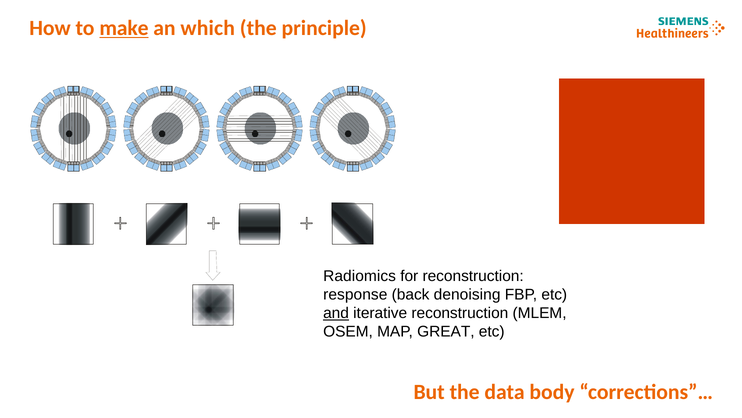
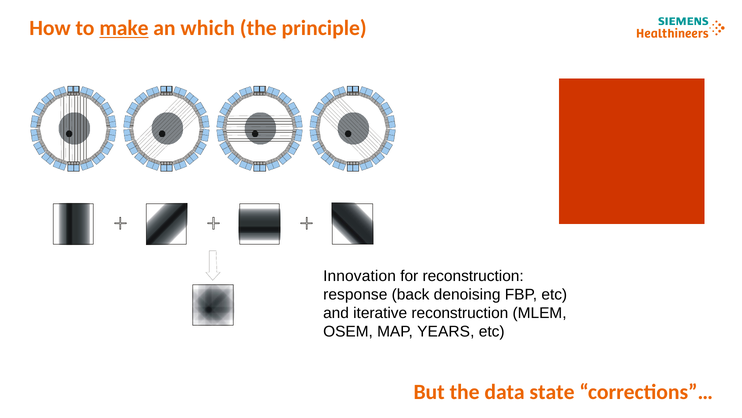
Radiomics: Radiomics -> Innovation (360, 276)
and underline: present -> none (336, 313)
GREAT: GREAT -> YEARS (446, 332)
body: body -> state (552, 392)
